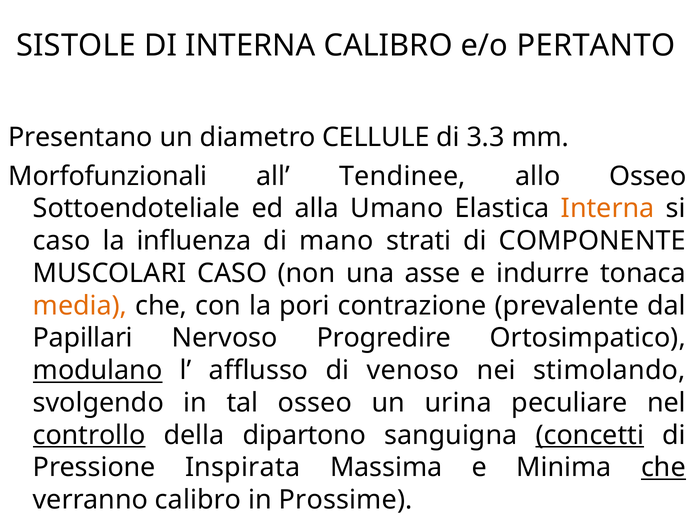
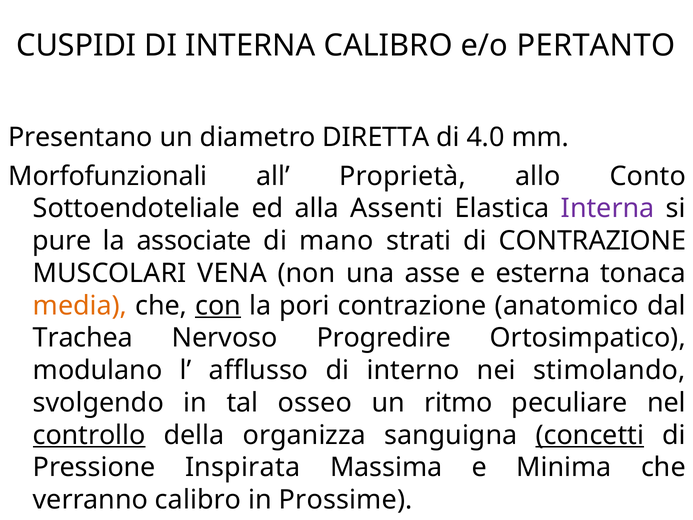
SISTOLE: SISTOLE -> CUSPIDI (76, 45)
CELLULE: CELLULE -> DIRETTA (376, 137)
3.3: 3.3 -> 4.0 (486, 137)
Tendinee: Tendinee -> Proprietà (403, 176)
allo Osseo: Osseo -> Conto (648, 176)
Umano: Umano -> Assenti (397, 208)
Interna colour: orange -> purple (608, 208)
caso: caso -> pure (62, 241)
influenza: influenza -> associate (194, 241)
di COMPONENTE: COMPONENTE -> CONTRAZIONE (593, 241)
MUSCOLARI CASO: CASO -> VENA (232, 273)
indurre: indurre -> esterna (543, 273)
con underline: none -> present (218, 306)
prevalente: prevalente -> anatomico (567, 306)
Papillari: Papillari -> Trachea (83, 338)
modulano underline: present -> none (98, 370)
venoso: venoso -> interno (413, 370)
urina: urina -> ritmo (458, 403)
dipartono: dipartono -> organizza (304, 435)
che underline: present -> none (663, 467)
